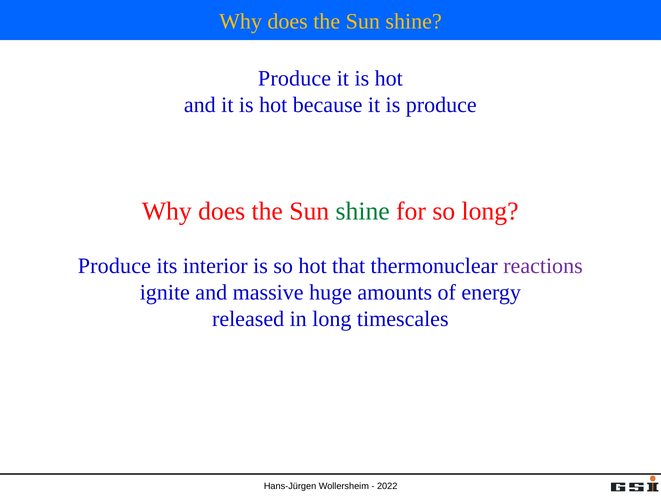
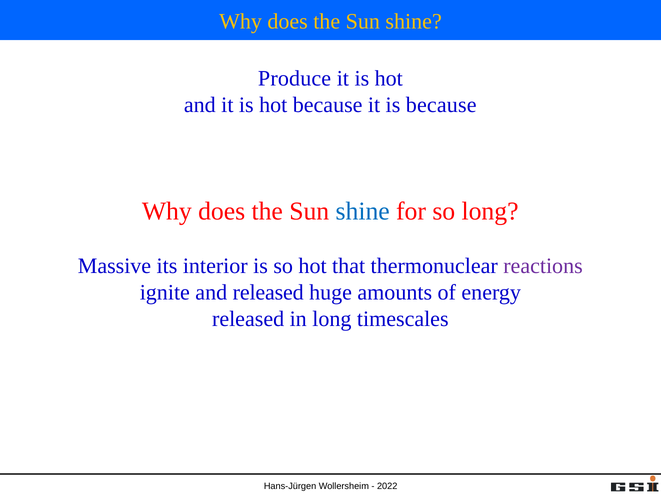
is produce: produce -> because (441, 105)
shine colour: green -> blue (363, 211)
Produce: Produce -> Massive (114, 266)
and massive: massive -> released (268, 292)
